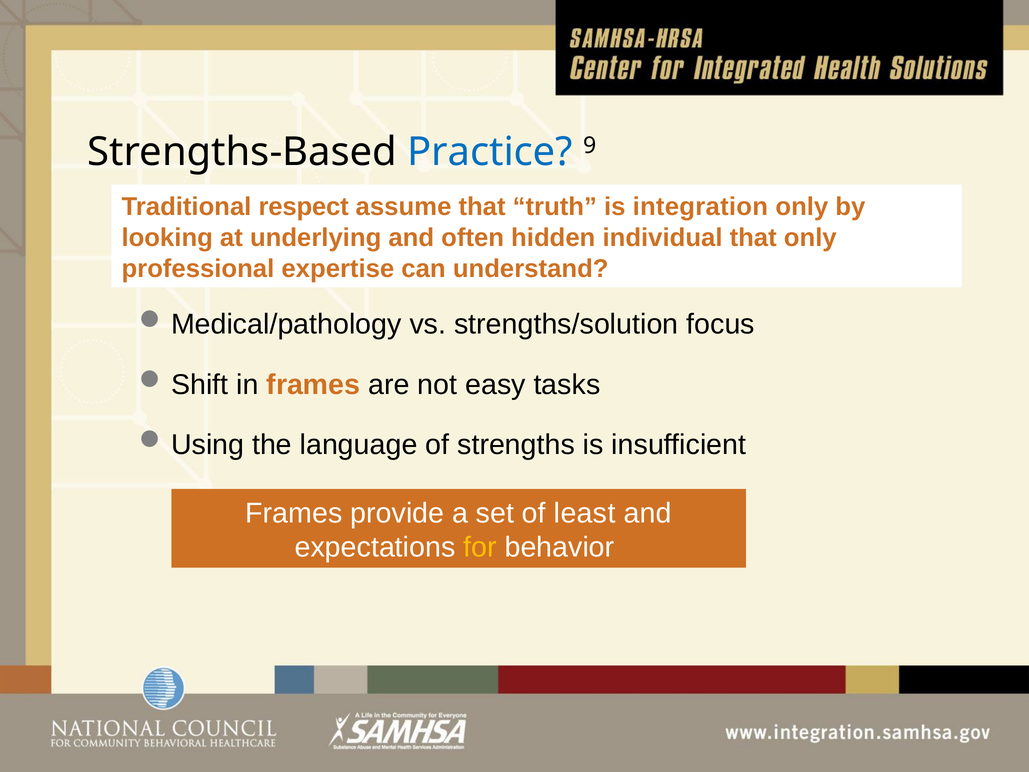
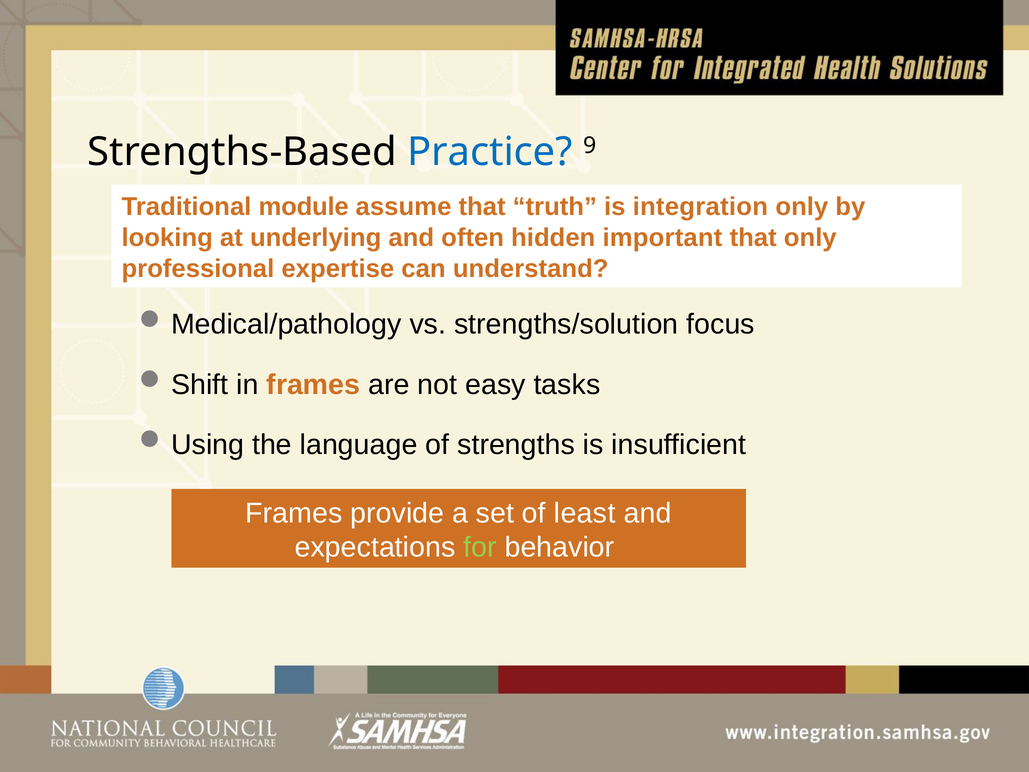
respect: respect -> module (304, 207)
individual: individual -> important (662, 238)
for colour: yellow -> light green (480, 547)
